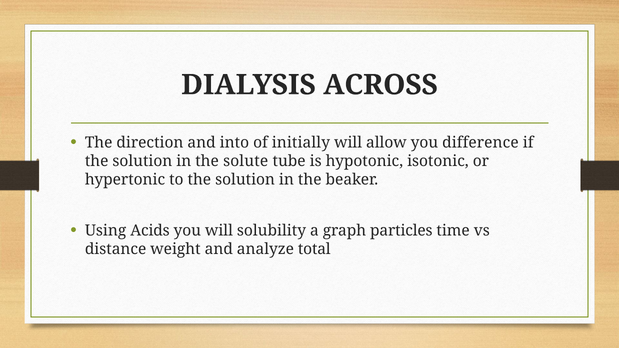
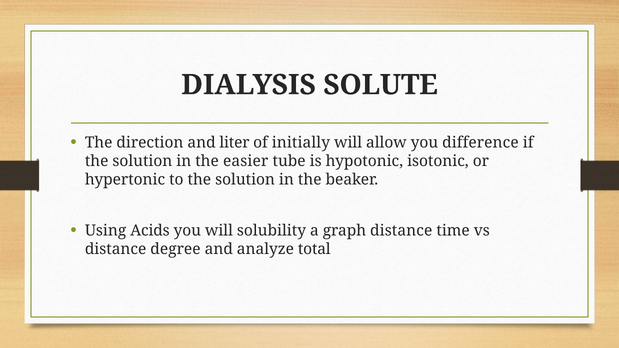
ACROSS: ACROSS -> SOLUTE (381, 85)
into: into -> liter (234, 143)
solute: solute -> easier (246, 161)
graph particles: particles -> distance (401, 231)
weight: weight -> degree (175, 249)
